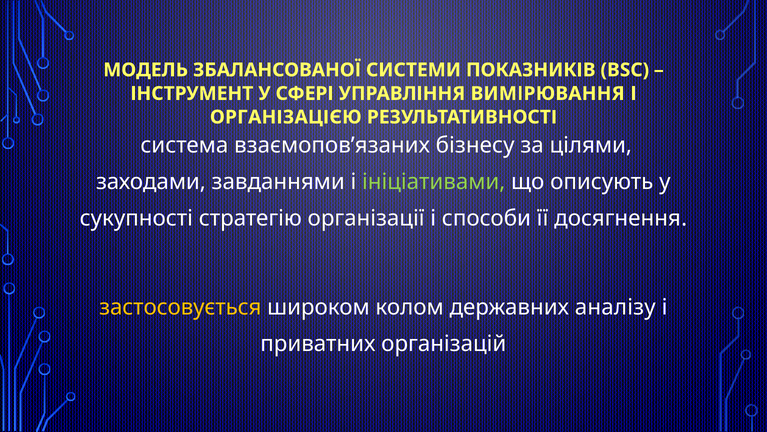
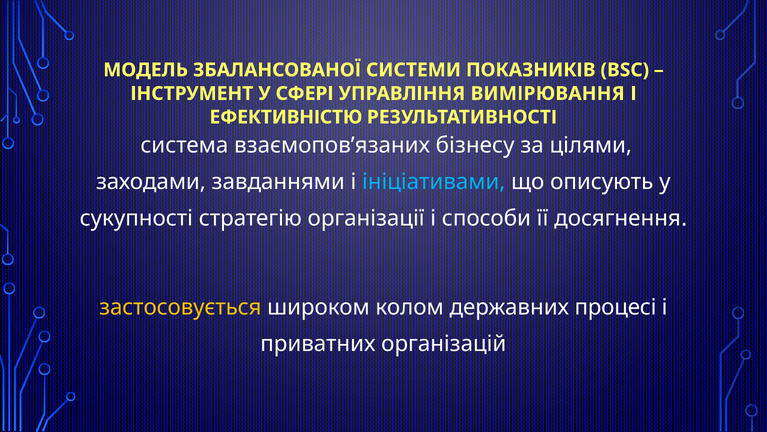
ОРГАНІЗАЦІЄЮ: ОРГАНІЗАЦІЄЮ -> ЕФЕКТИВНІСТЮ (286, 117)
ініціативами colour: light green -> light blue (434, 182)
аналізу: аналізу -> процесі (615, 307)
